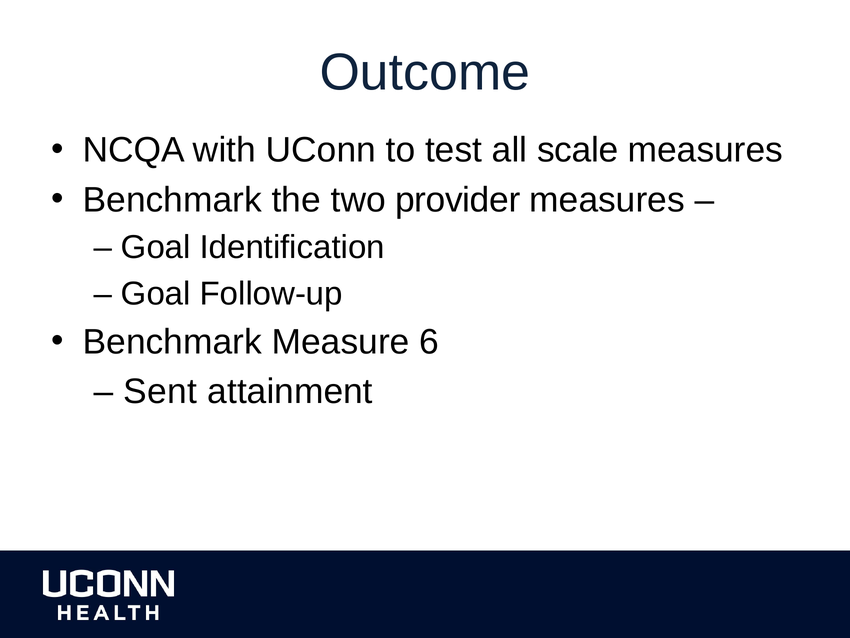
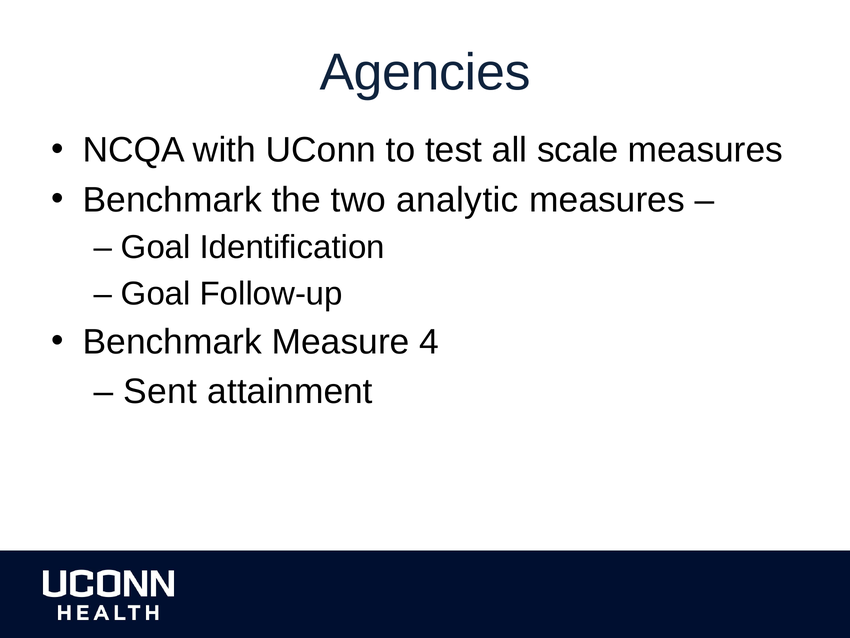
Outcome: Outcome -> Agencies (425, 73)
provider: provider -> analytic (457, 200)
6: 6 -> 4 (429, 342)
